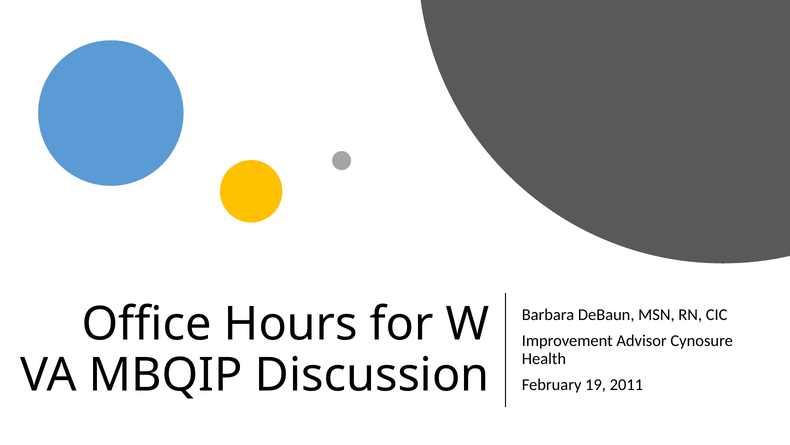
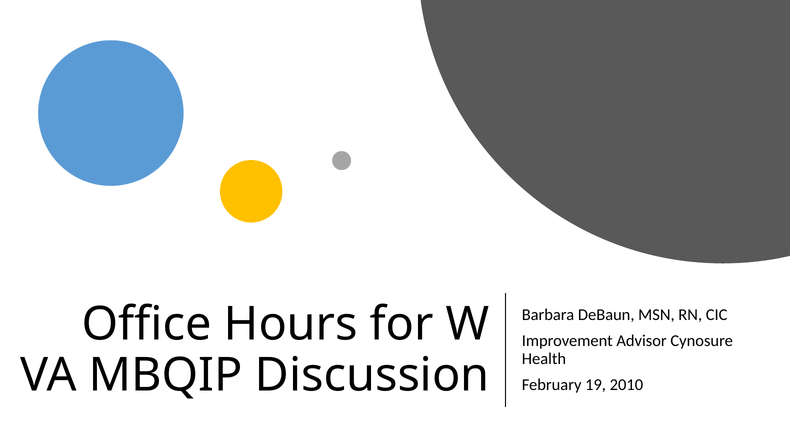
2011: 2011 -> 2010 (626, 384)
